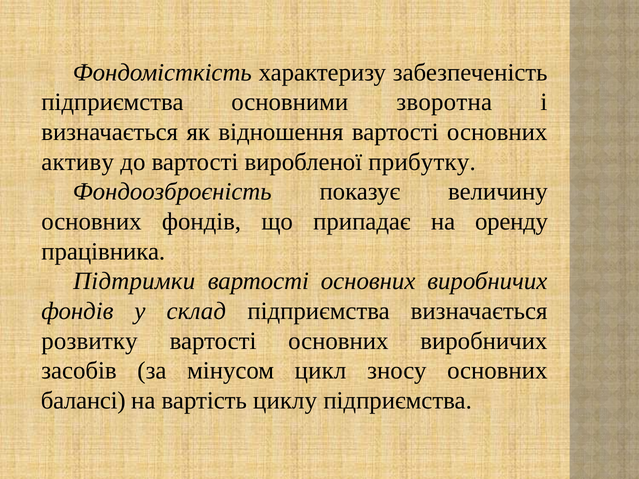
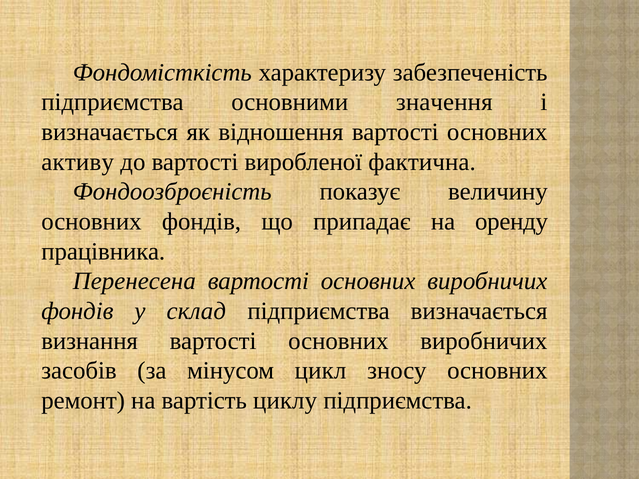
зворотна: зворотна -> значення (444, 102)
прибутку: прибутку -> фактична (422, 162)
Підтримки: Підтримки -> Перенесена (134, 281)
розвитку: розвитку -> визнання (90, 341)
балансі: балансі -> ремонт (83, 401)
